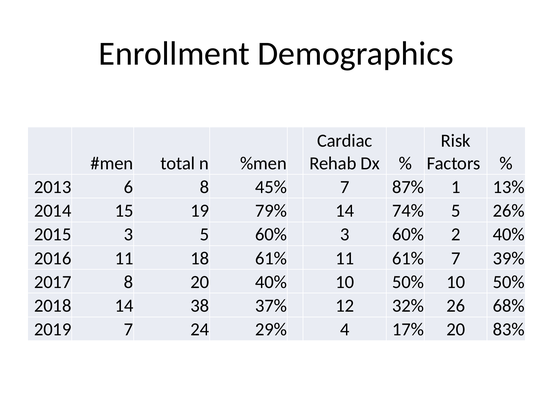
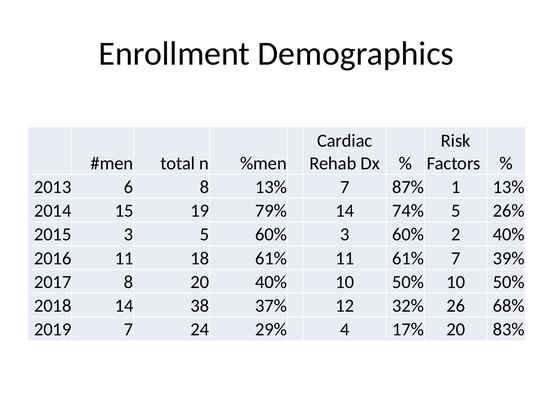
8 45%: 45% -> 13% (271, 187)
